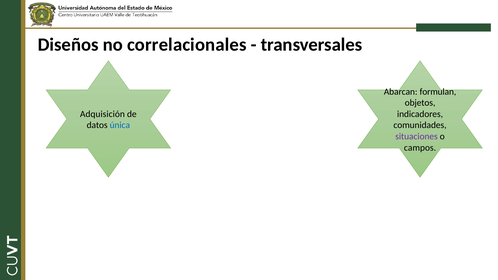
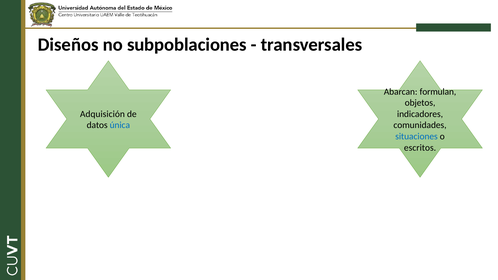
correlacionales: correlacionales -> subpoblaciones (187, 45)
situaciones colour: purple -> blue (416, 136)
campos: campos -> escritos (420, 148)
